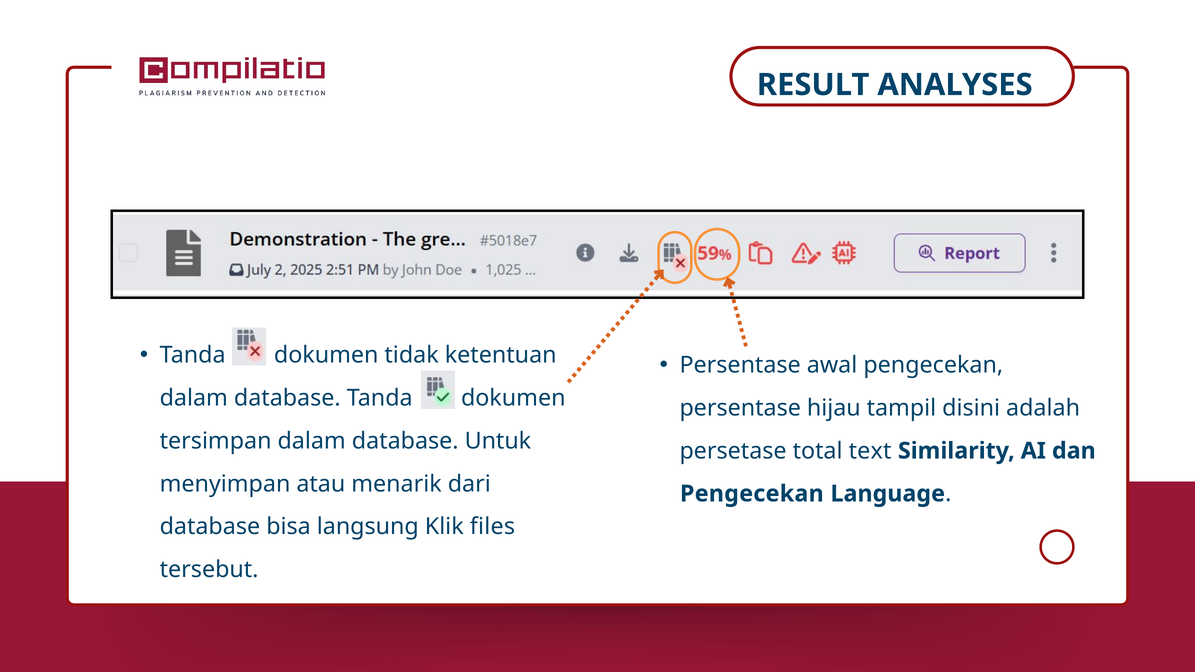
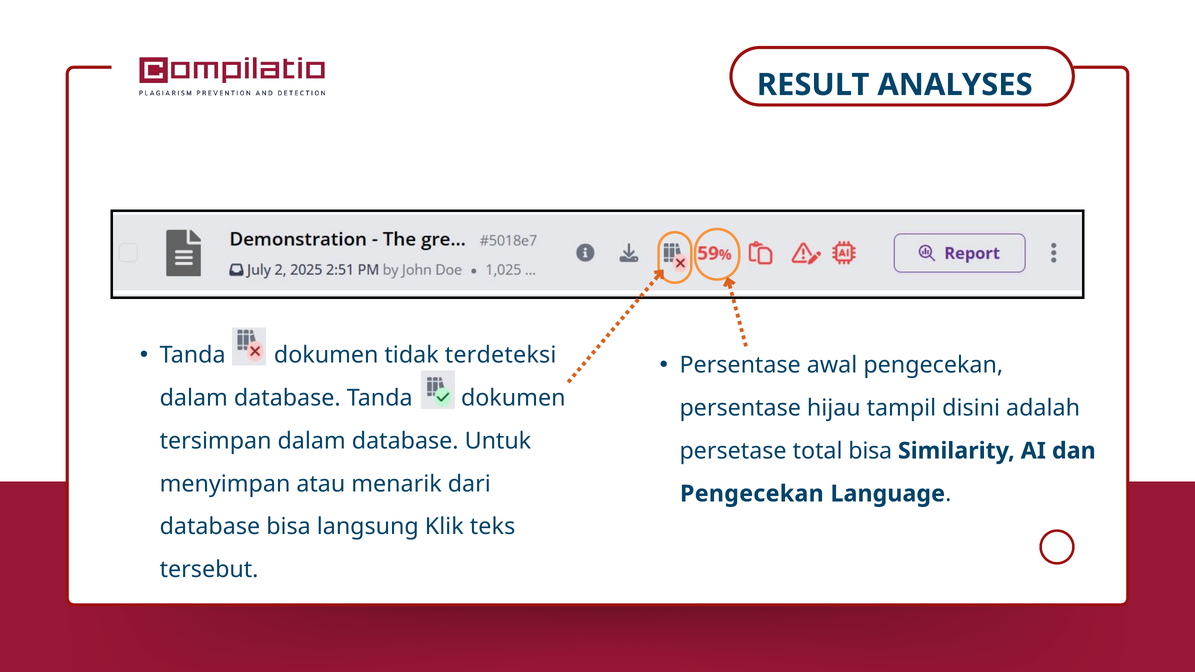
ketentuan: ketentuan -> terdeteksi (501, 355)
total text: text -> bisa (870, 451)
files: files -> teks (493, 527)
